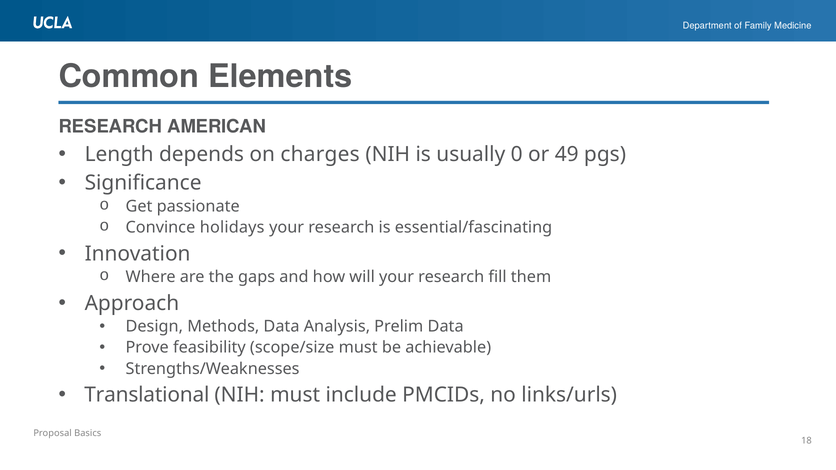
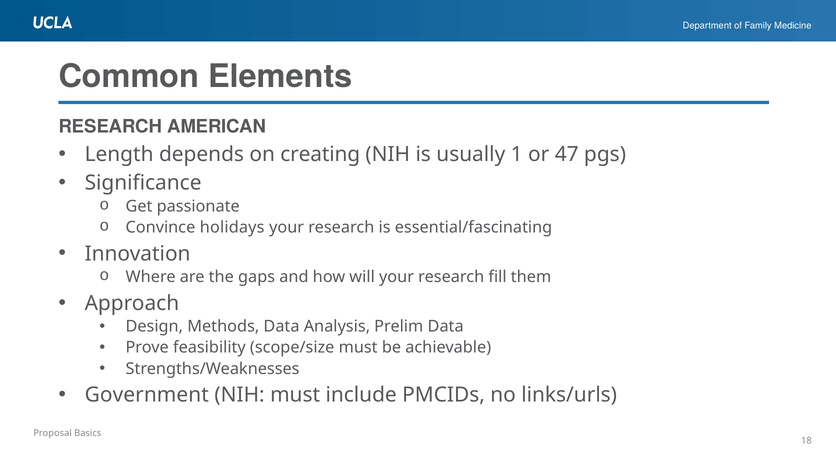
charges: charges -> creating (320, 155)
0: 0 -> 1 (517, 155)
49: 49 -> 47 (567, 155)
Translational: Translational -> Government (147, 395)
